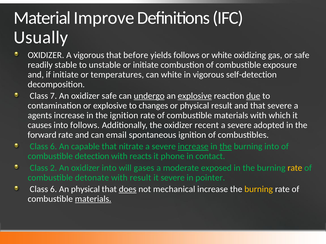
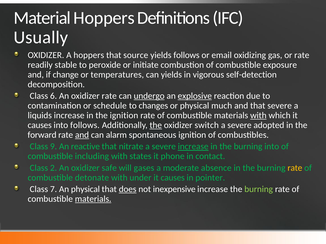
Material Improve: Improve -> Hoppers (104, 18)
A vigorous: vigorous -> hoppers (89, 55)
before: before -> source (136, 55)
or white: white -> email (222, 55)
or safe: safe -> rate (302, 55)
unstable: unstable -> peroxide (105, 65)
if initiate: initiate -> change (66, 75)
can white: white -> yields (171, 75)
7: 7 -> 6 (54, 96)
oxidizer safe: safe -> rate (109, 96)
due underline: present -> none (253, 96)
or explosive: explosive -> schedule (110, 106)
physical result: result -> much (222, 106)
agents: agents -> liquids (40, 116)
with underline: none -> present (258, 116)
the underline: none -> present (156, 125)
recent: recent -> switch (207, 125)
and underline: none -> present (82, 135)
email: email -> alarm (116, 135)
6: 6 -> 9 (54, 147)
capable: capable -> reactive (85, 147)
the underline: present -> none (226, 147)
detection: detection -> including (92, 157)
reacts: reacts -> states (141, 157)
oxidizer into: into -> safe (109, 168)
exposed: exposed -> absence (216, 168)
with result: result -> under (141, 178)
severe: severe -> causes (173, 178)
6: 6 -> 7 (54, 190)
mechanical: mechanical -> inexpensive (174, 190)
burning colour: yellow -> light green (259, 190)
